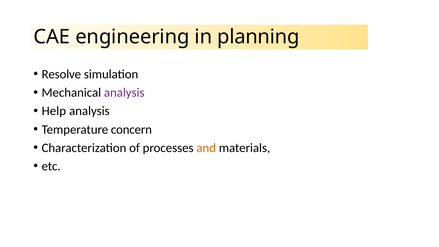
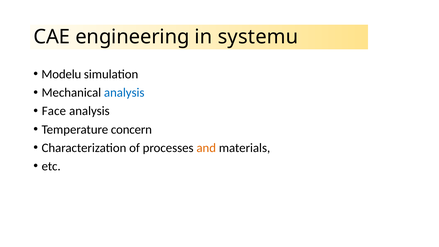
planning: planning -> systemu (258, 37)
Resolve: Resolve -> Modelu (61, 74)
analysis colour: purple -> blue (124, 93)
Help: Help -> Face (54, 111)
